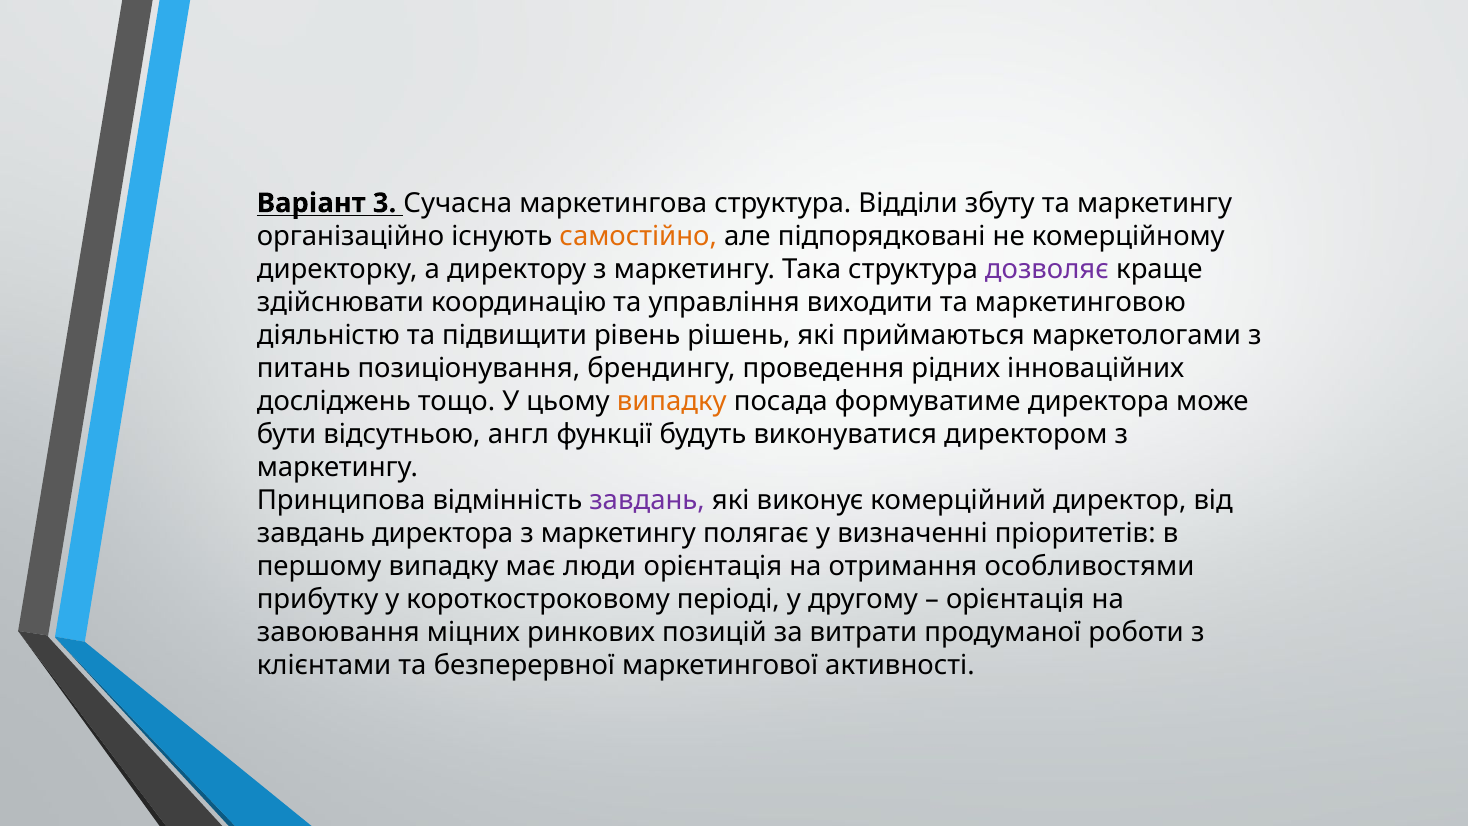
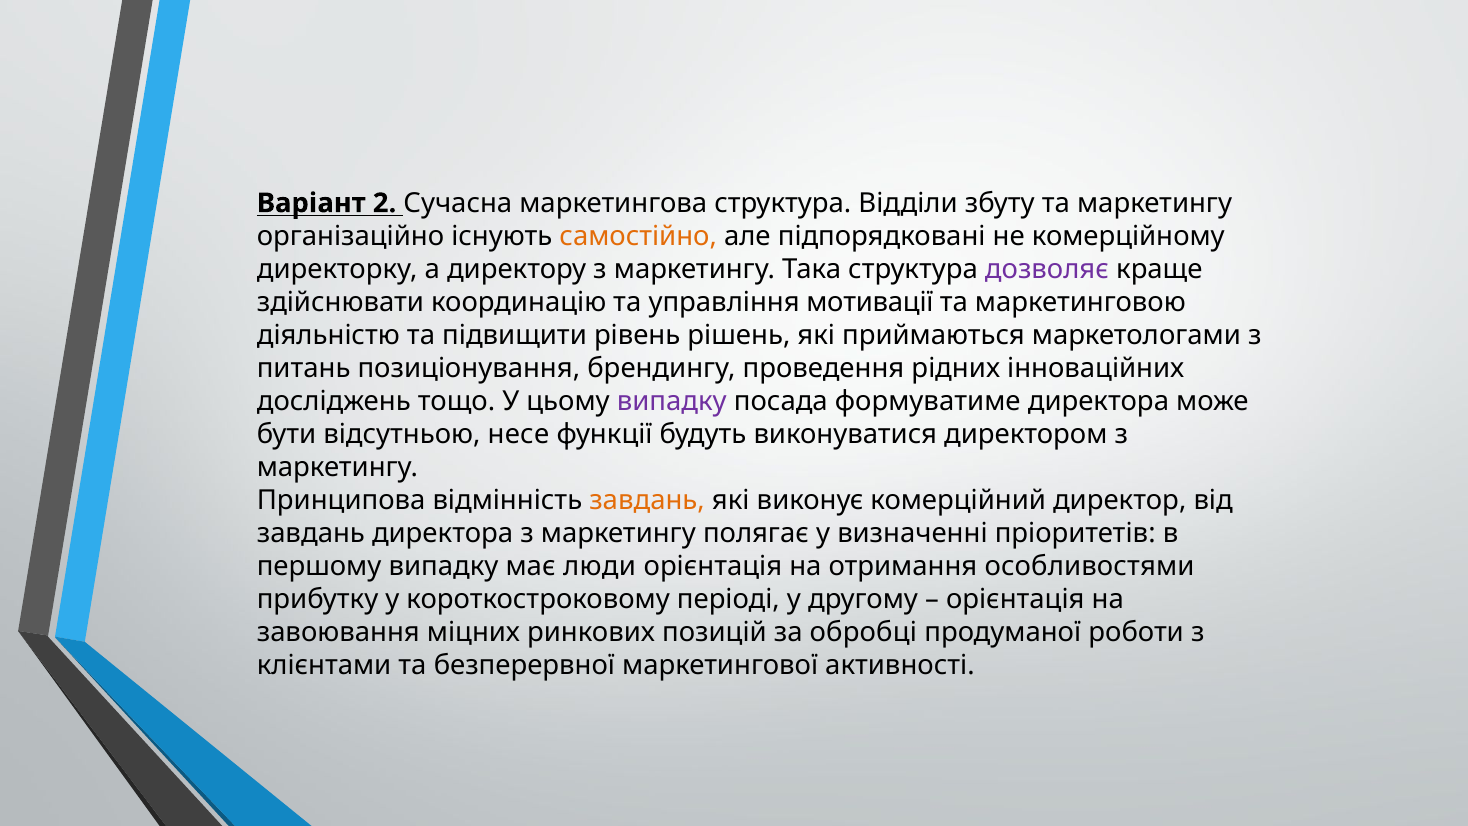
3: 3 -> 2 (385, 203)
виходити: виходити -> мотивації (870, 302)
випадку colour: orange -> purple (672, 401)
англ: англ -> несе (518, 434)
завдань colour: purple -> orange (647, 500)
витрати: витрати -> обробці (863, 632)
